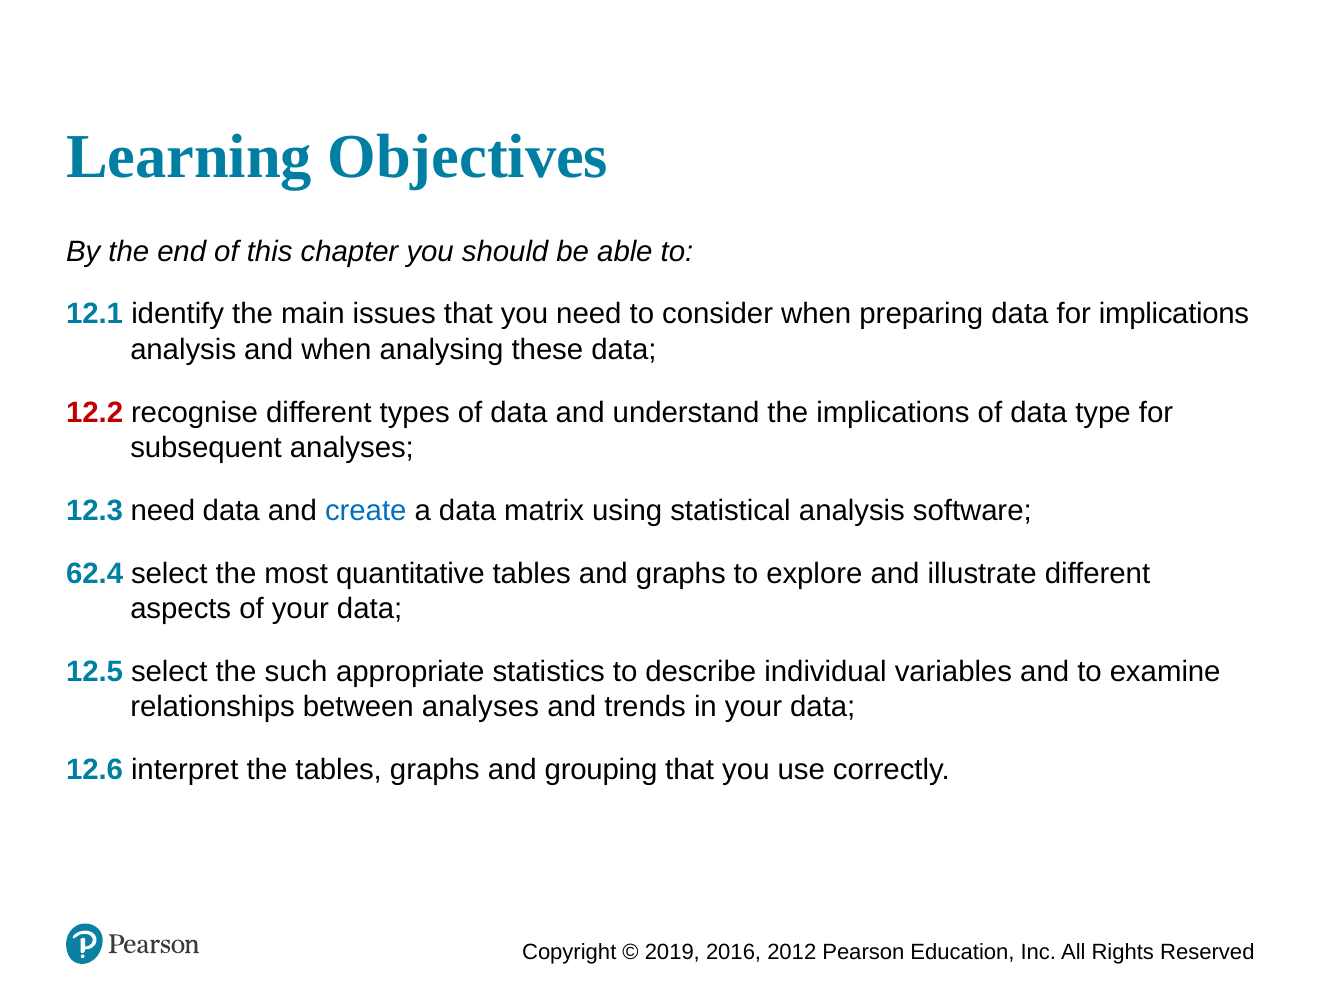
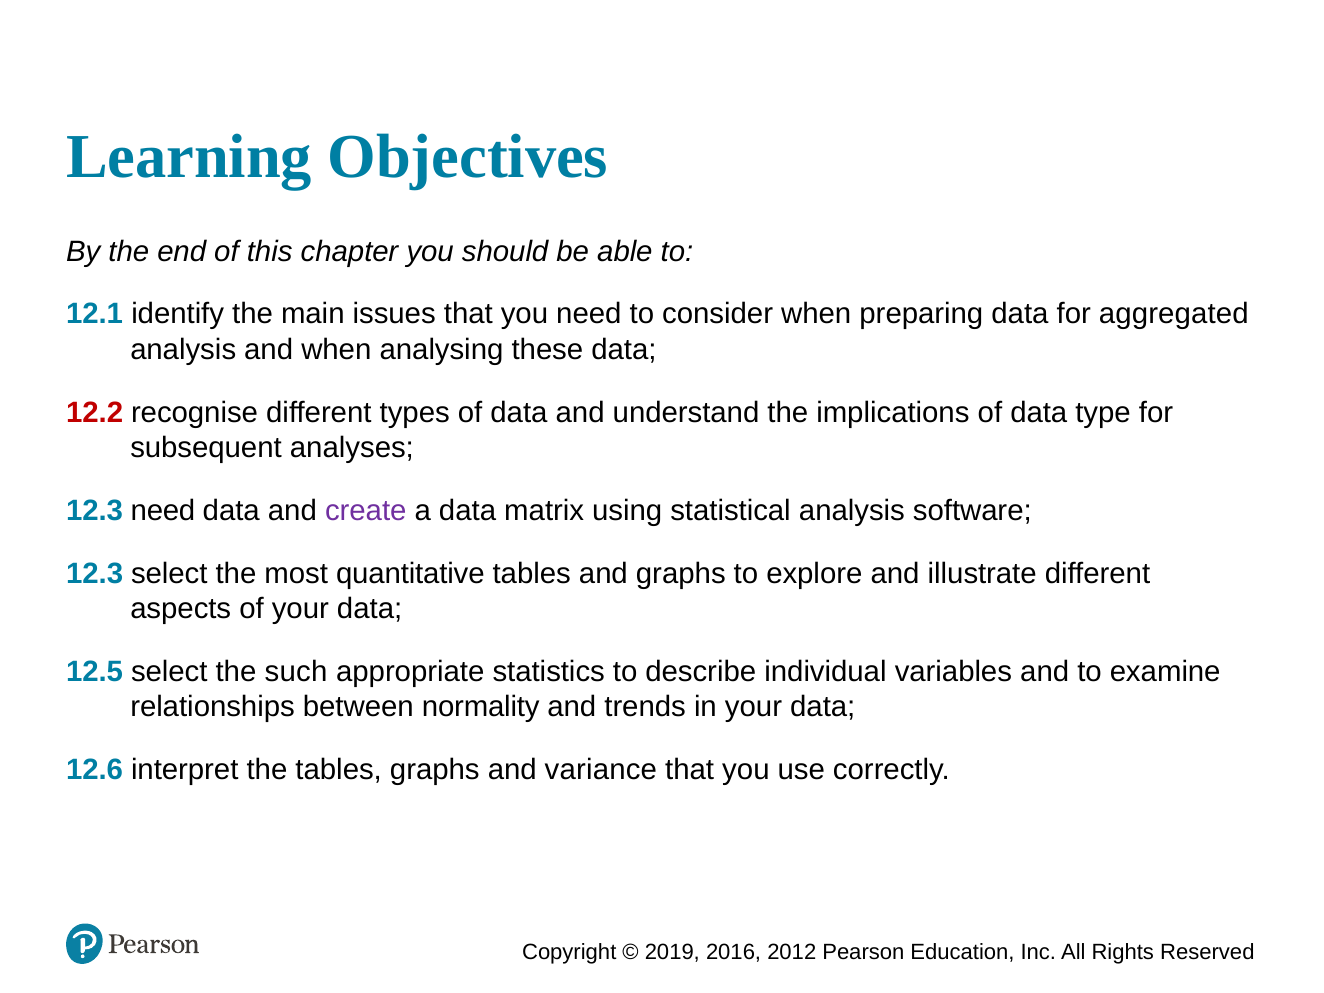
for implications: implications -> aggregated (1174, 314)
create colour: blue -> purple (366, 511)
62.4: 62.4 -> 12.3 (95, 573)
between analyses: analyses -> normality (481, 707)
grouping: grouping -> variance (601, 770)
